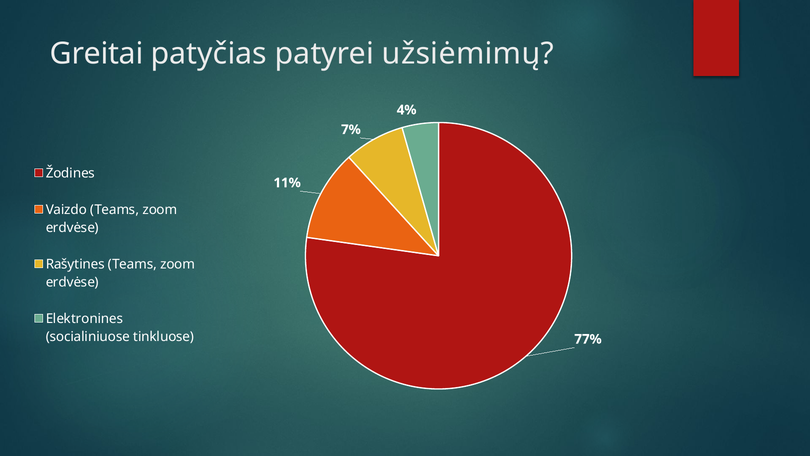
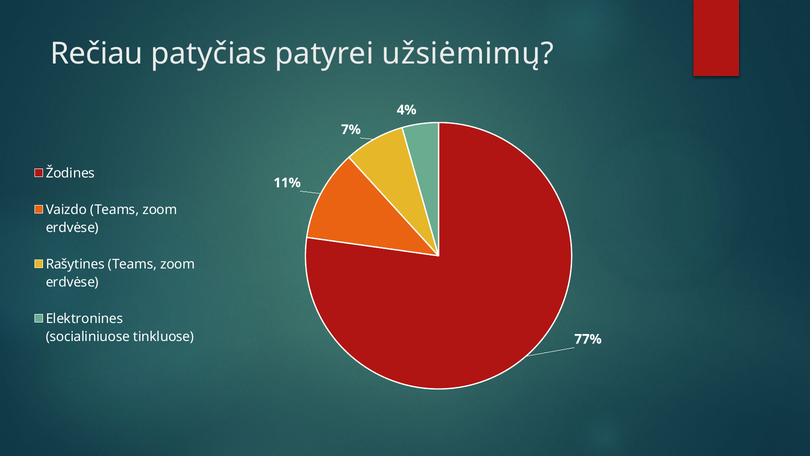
Greitai: Greitai -> Rečiau (97, 53)
